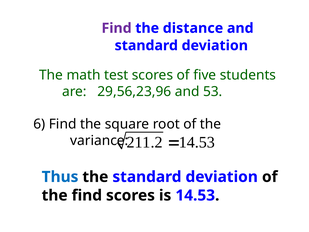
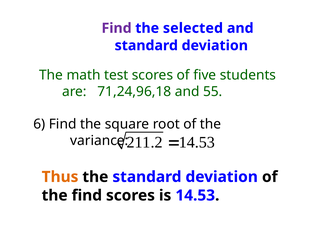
distance: distance -> selected (193, 28)
29,56,23,96: 29,56,23,96 -> 71,24,96,18 (134, 92)
53: 53 -> 55 (213, 92)
Thus colour: blue -> orange (60, 177)
